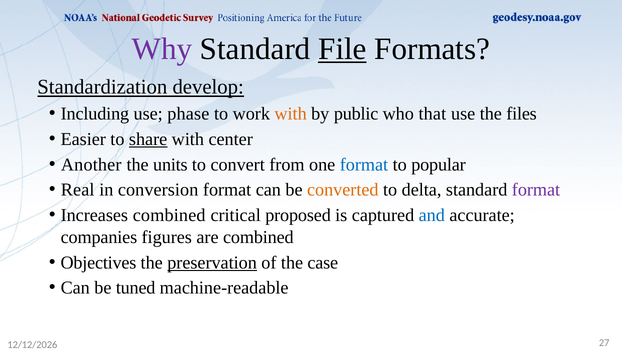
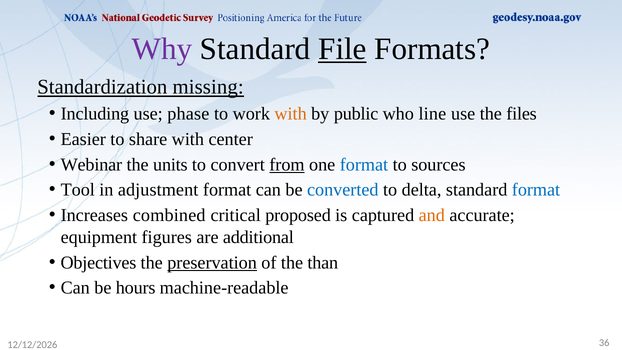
develop: develop -> missing (208, 87)
that: that -> line (432, 114)
share underline: present -> none (148, 139)
Another: Another -> Webinar (91, 165)
from underline: none -> present (287, 165)
popular: popular -> sources (438, 165)
Real: Real -> Tool (78, 190)
conversion: conversion -> adjustment (158, 190)
converted colour: orange -> blue (343, 190)
format colour: purple -> blue (536, 190)
and colour: blue -> orange (432, 215)
companies: companies -> equipment (99, 237)
are combined: combined -> additional (258, 237)
case: case -> than (323, 263)
tuned: tuned -> hours (136, 288)
27: 27 -> 36 (604, 343)
